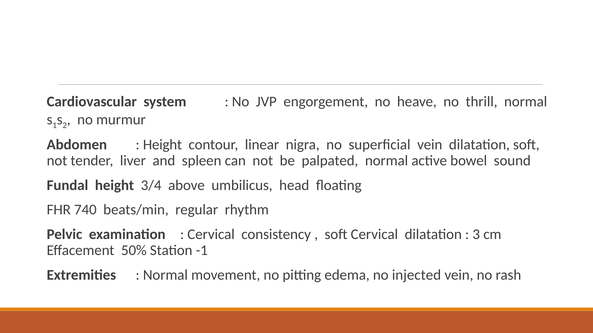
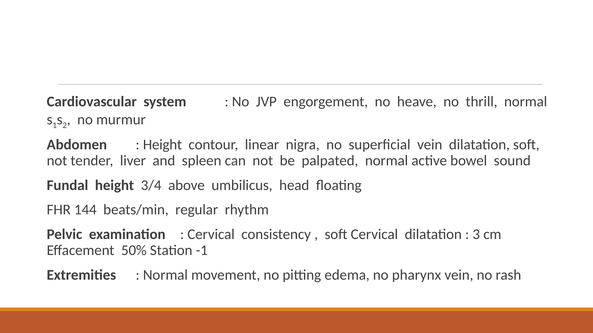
740: 740 -> 144 (85, 210)
injected: injected -> pharynx (417, 275)
